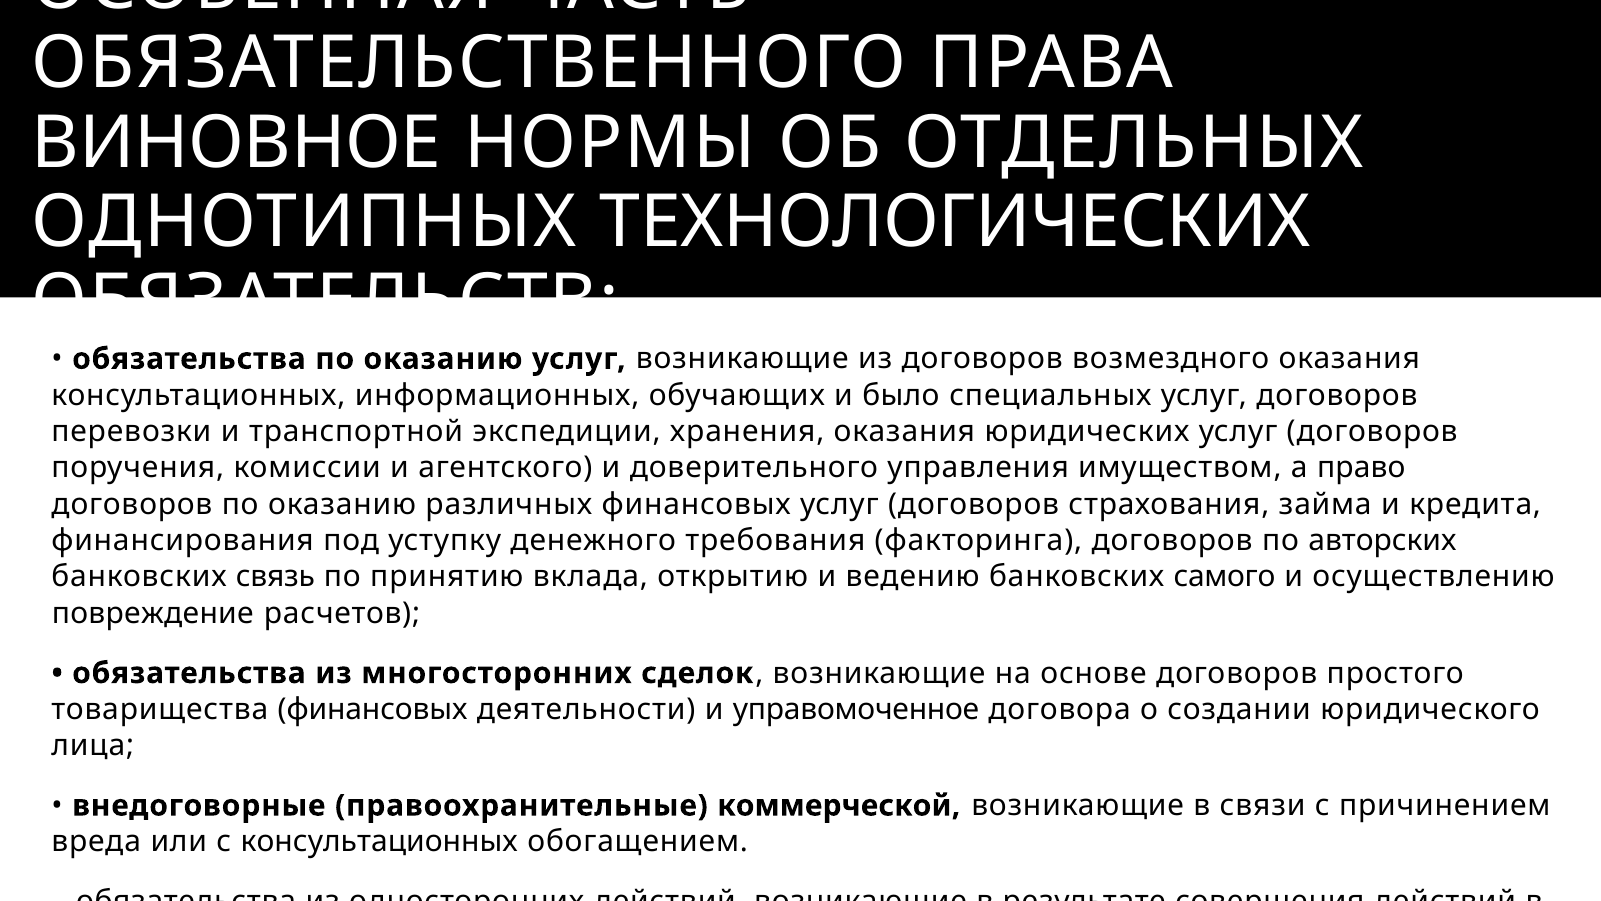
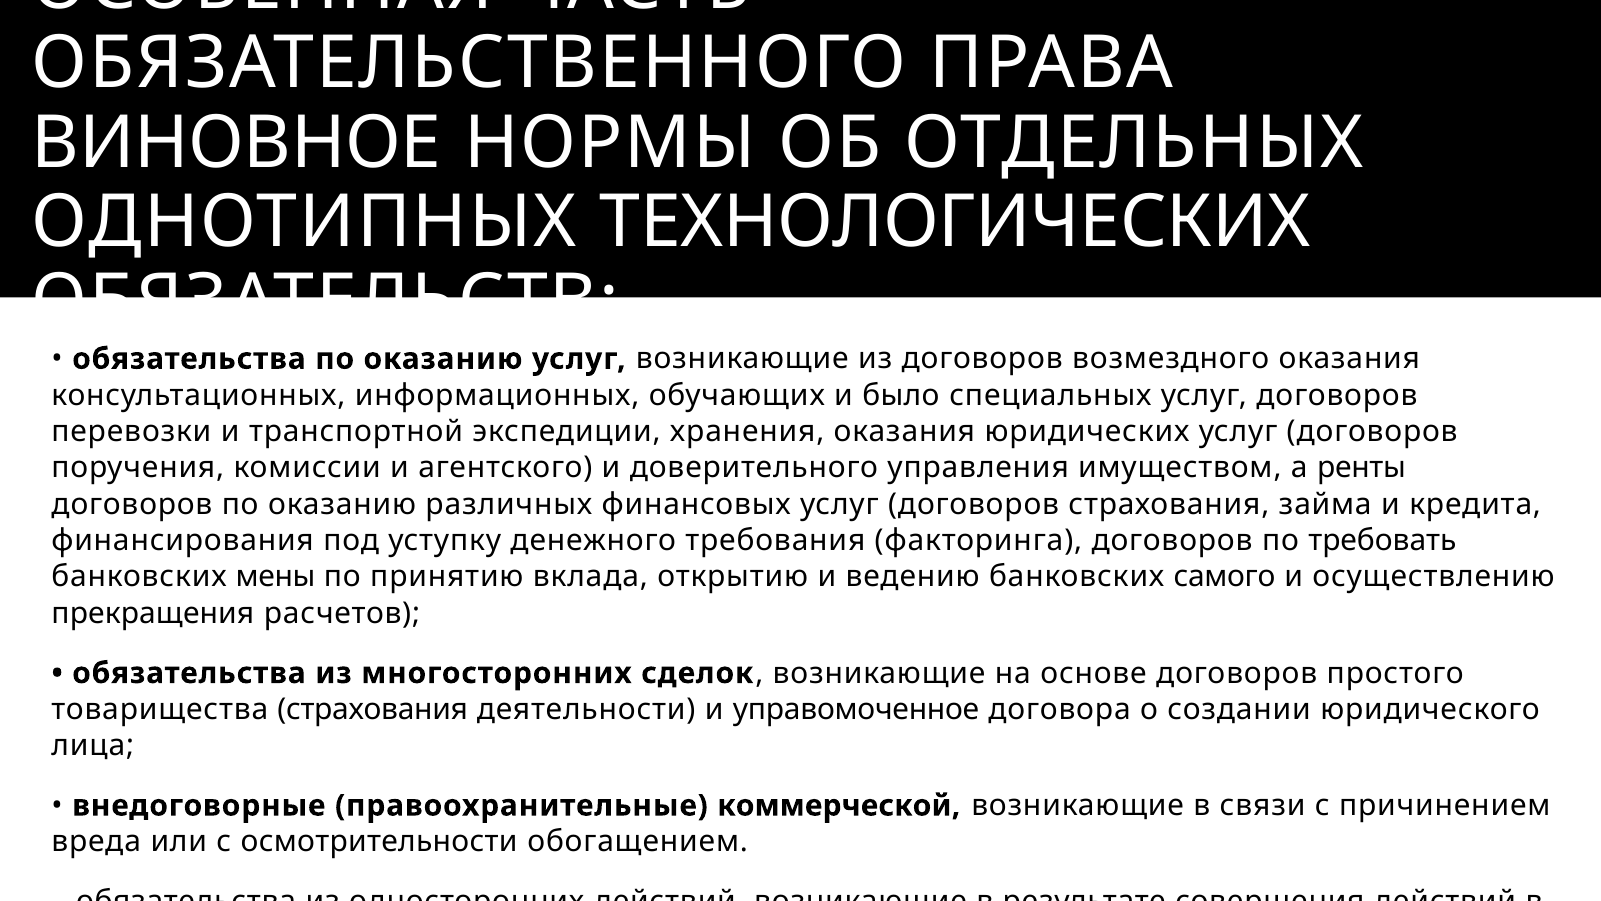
право: право -> ренты (1361, 468)
авторских: авторских -> требовать (1382, 540)
связь: связь -> мены (275, 577)
повреждение: повреждение -> прекращения (153, 613)
товарищества финансовых: финансовых -> страхования (373, 709)
с консультационных: консультационных -> осмотрительности (379, 842)
